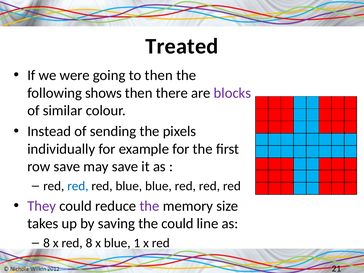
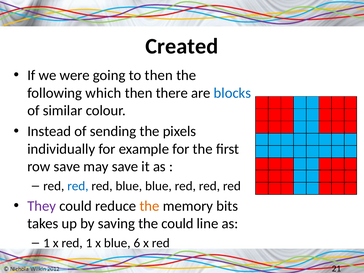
Treated: Treated -> Created (182, 46)
shows: shows -> which (103, 93)
blocks colour: purple -> blue (232, 93)
the colour: purple -> orange (150, 206)
size: size -> bits (227, 206)
8: 8 -> 1 (47, 243)
red 8: 8 -> 1 (89, 243)
1: 1 -> 6 (137, 243)
